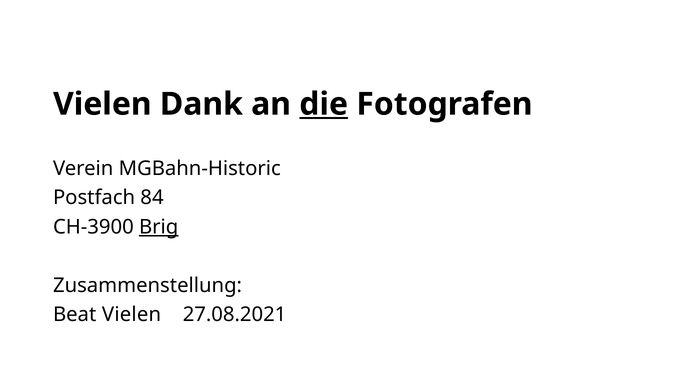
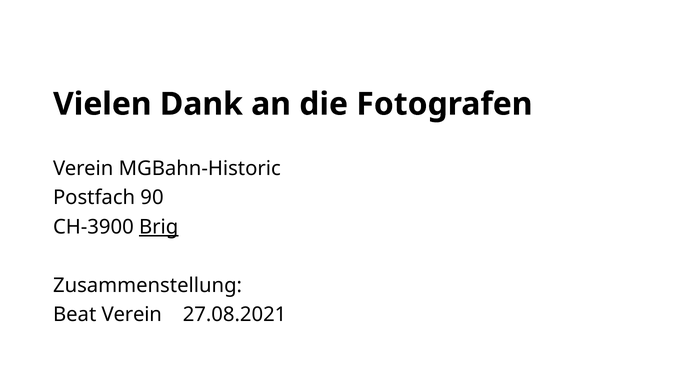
die underline: present -> none (324, 104)
84: 84 -> 90 (152, 197)
Beat Vielen: Vielen -> Verein (132, 314)
